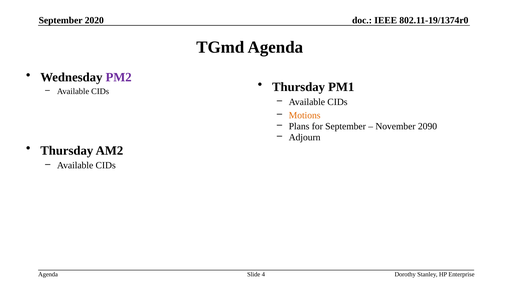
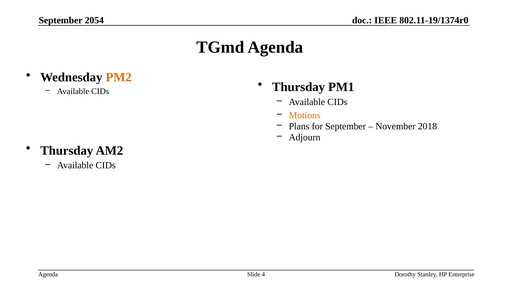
2020: 2020 -> 2054 (94, 20)
PM2 colour: purple -> orange (119, 77)
2090: 2090 -> 2018 (428, 126)
